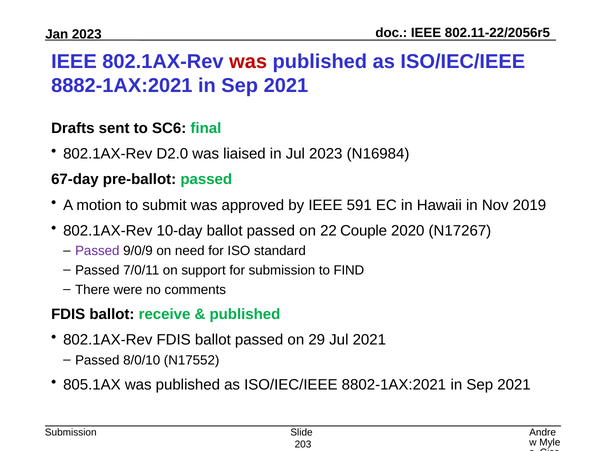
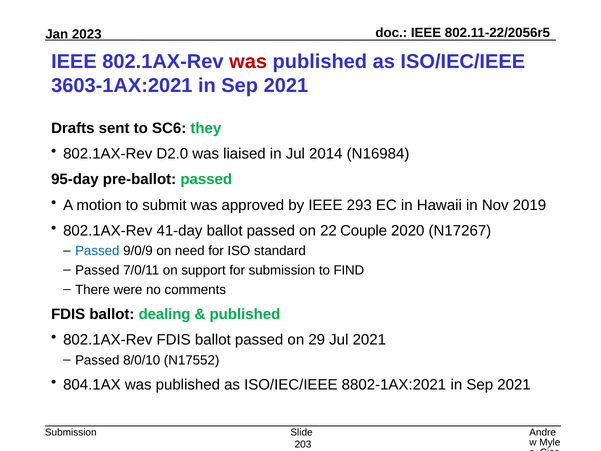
8882-1AX:2021: 8882-1AX:2021 -> 3603-1AX:2021 (122, 86)
final: final -> they (206, 128)
Jul 2023: 2023 -> 2014 (326, 154)
67-day: 67-day -> 95-day (75, 179)
591: 591 -> 293 (359, 205)
10-day: 10-day -> 41-day (180, 230)
Passed colour: purple -> blue (97, 251)
receive: receive -> dealing (165, 314)
805.1AX: 805.1AX -> 804.1AX (92, 385)
